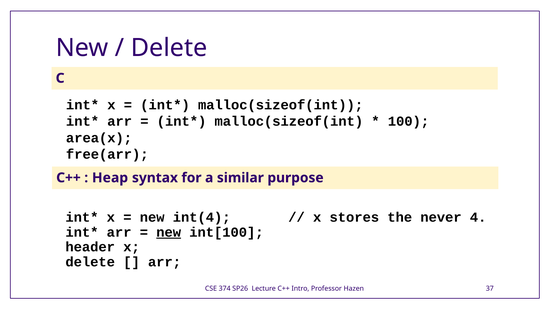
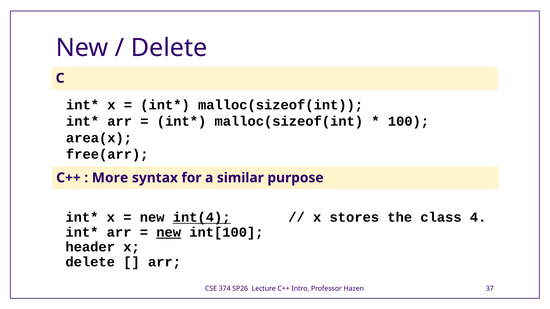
Heap: Heap -> More (110, 178)
int(4 underline: none -> present (202, 218)
never: never -> class (441, 218)
